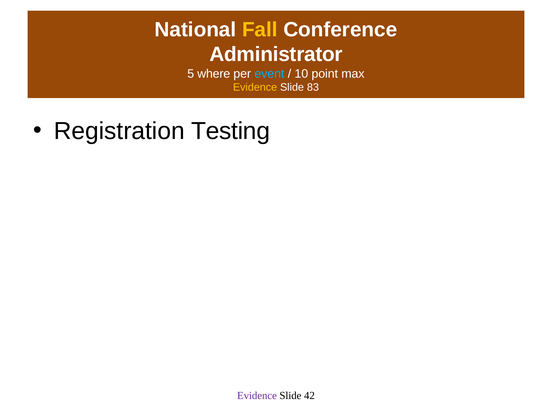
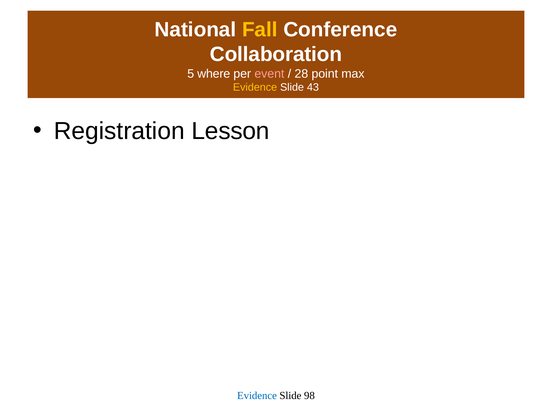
Administrator: Administrator -> Collaboration (276, 54)
event colour: light blue -> pink (269, 74)
10: 10 -> 28 (301, 74)
83: 83 -> 43 (313, 87)
Testing: Testing -> Lesson (231, 131)
Evidence colour: purple -> blue (257, 395)
42: 42 -> 98 (309, 395)
